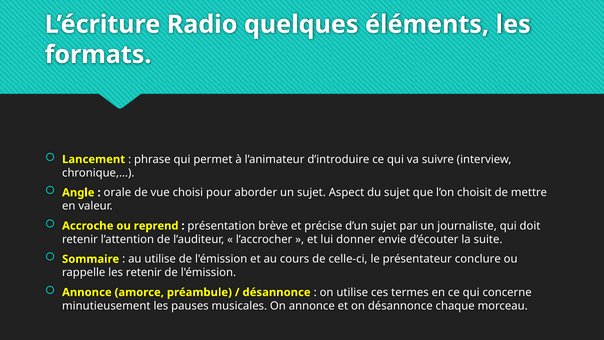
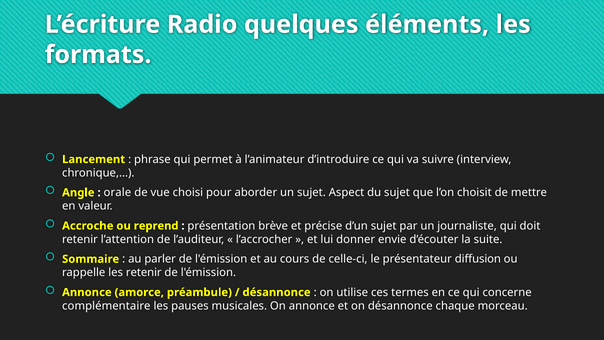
au utilise: utilise -> parler (160, 259)
conclure: conclure -> diffusion (478, 259)
minutieusement: minutieusement -> complémentaire (106, 306)
